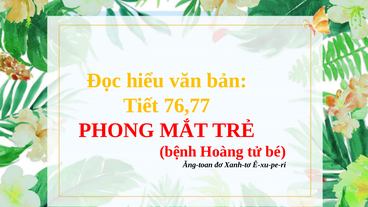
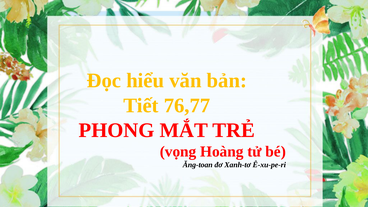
bệnh: bệnh -> vọng (178, 152)
